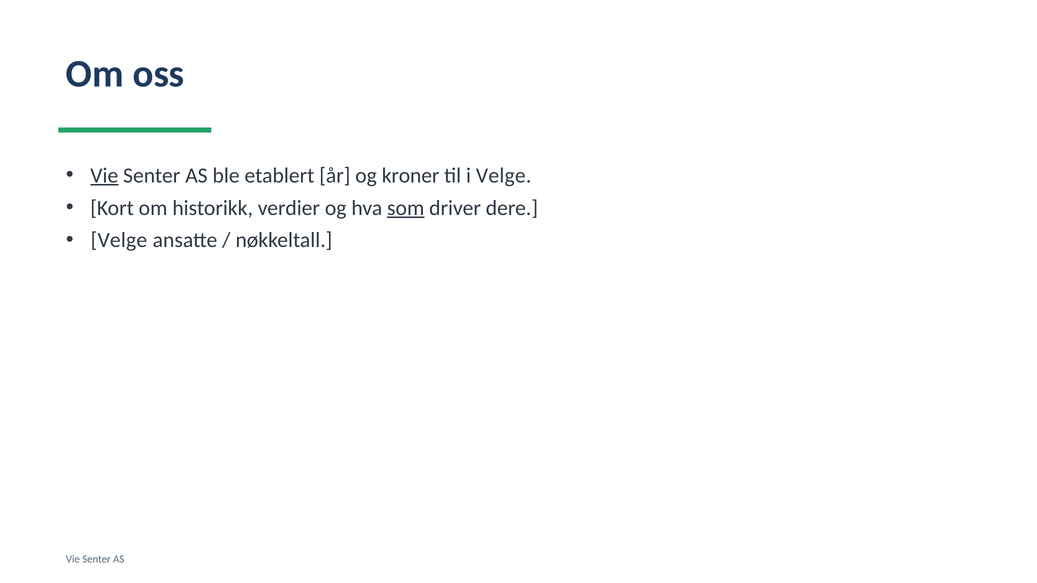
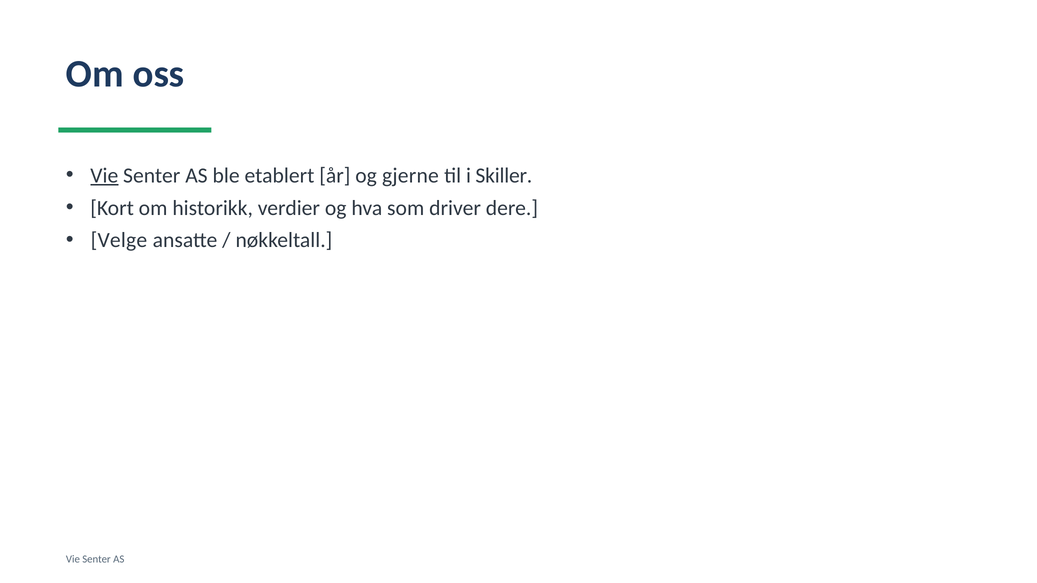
kroner: kroner -> gjerne (410, 176)
i Velge: Velge -> Skiller (504, 176)
som underline: present -> none (406, 208)
